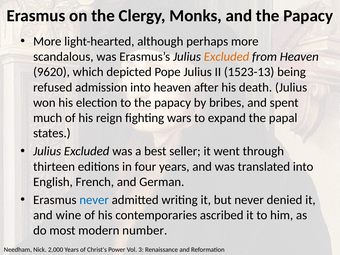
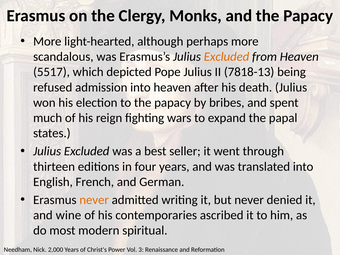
9620: 9620 -> 5517 (52, 72)
1523-13: 1523-13 -> 7818-13 (249, 72)
never colour: blue -> orange (94, 200)
number: number -> spiritual (145, 230)
